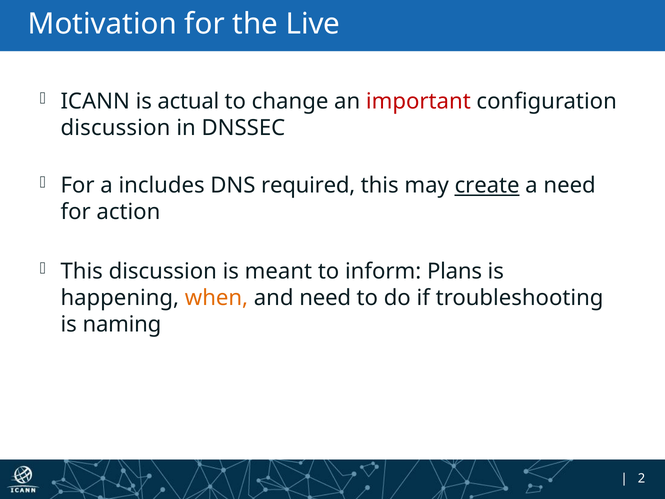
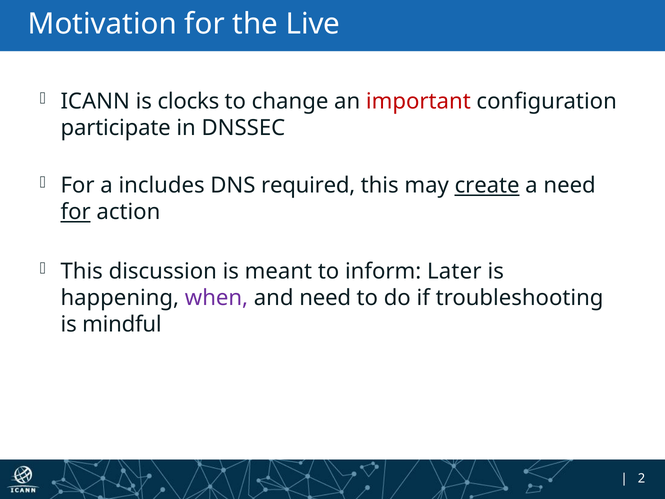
actual: actual -> clocks (188, 101)
discussion: discussion -> participate (116, 128)
for underline: none -> present (76, 212)
Plans: Plans -> Later (454, 271)
when colour: orange -> purple (216, 298)
naming: naming -> mindful (122, 324)
